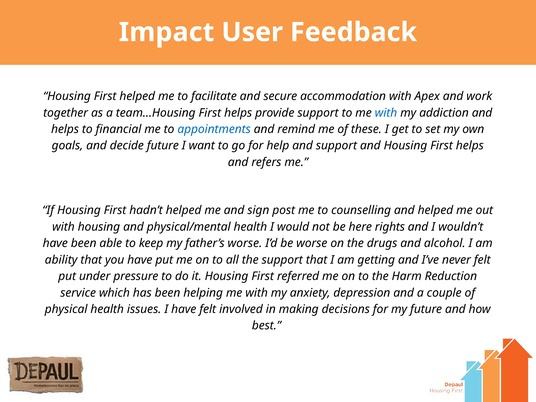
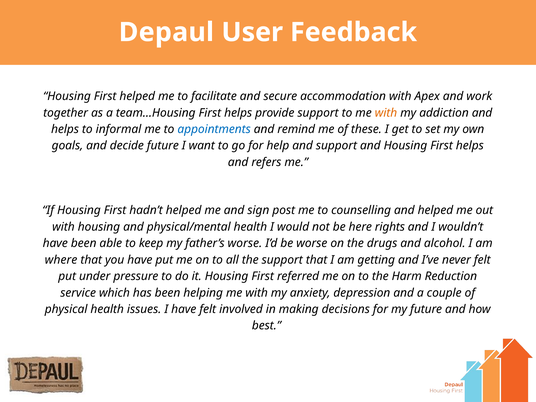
Impact: Impact -> Depaul (166, 32)
with colour: blue -> orange (386, 113)
financial: financial -> informal (119, 129)
ability: ability -> where (61, 260)
